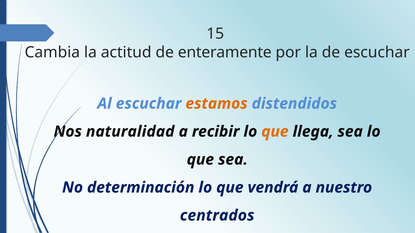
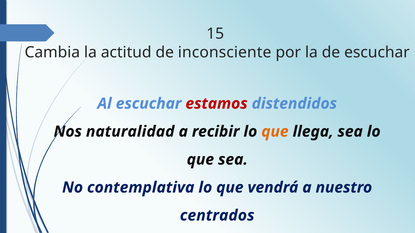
enteramente: enteramente -> inconsciente (225, 52)
estamos colour: orange -> red (217, 104)
determinación: determinación -> contemplativa (141, 188)
